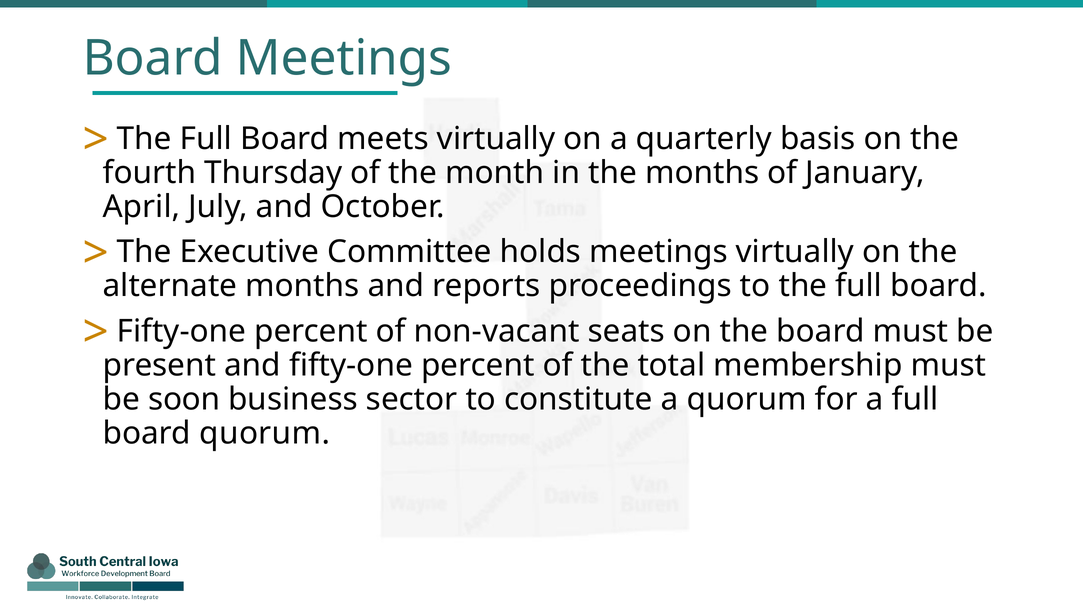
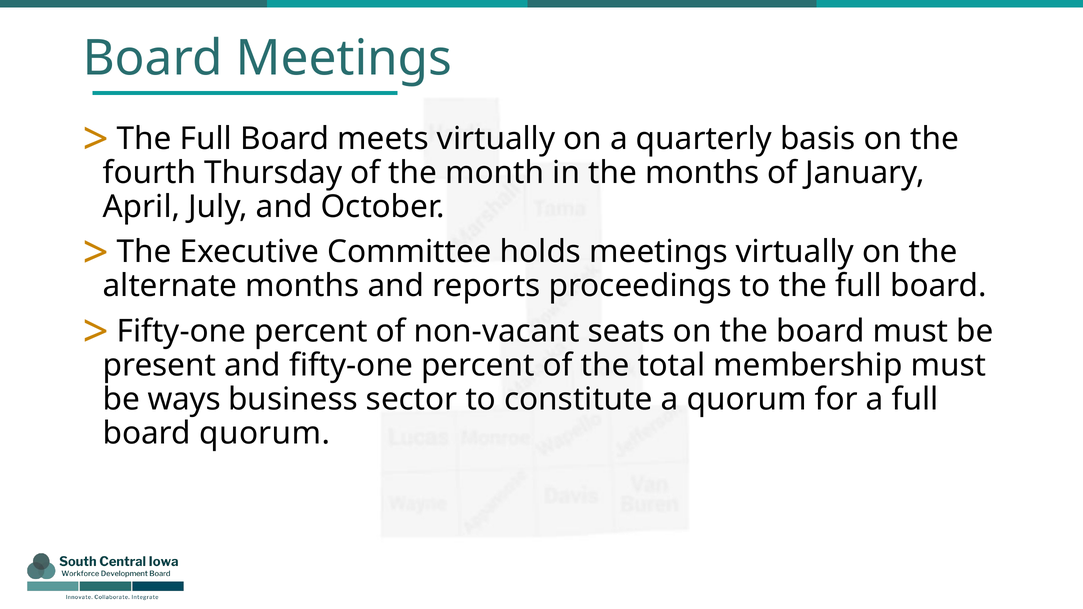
soon: soon -> ways (184, 400)
